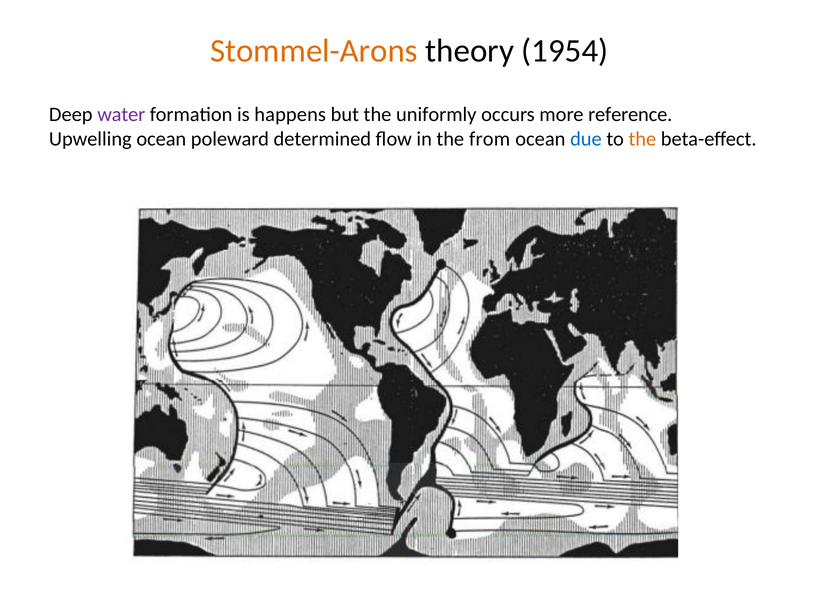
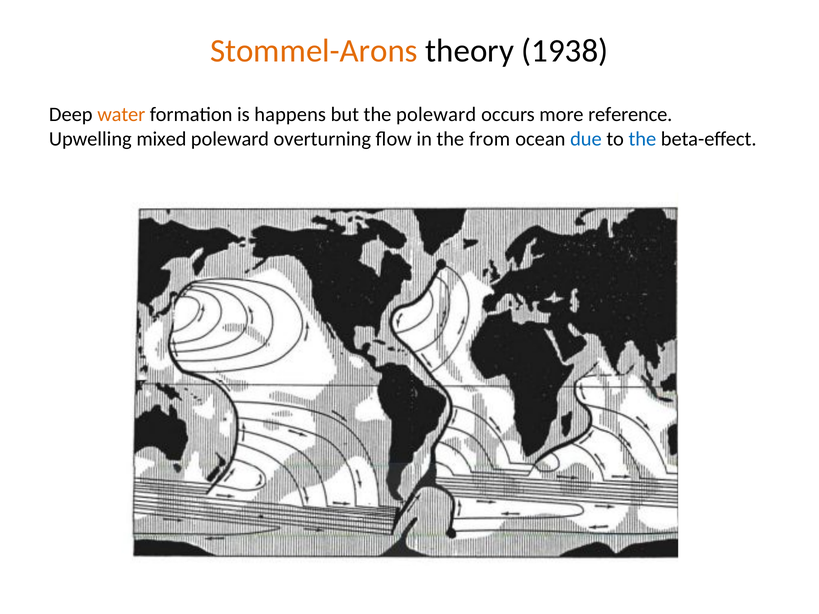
1954: 1954 -> 1938 (565, 51)
water colour: purple -> orange (121, 115)
the uniformly: uniformly -> poleward (436, 115)
Upwelling ocean: ocean -> mixed (161, 139)
determined: determined -> overturning (322, 139)
the colour: orange -> blue (642, 139)
